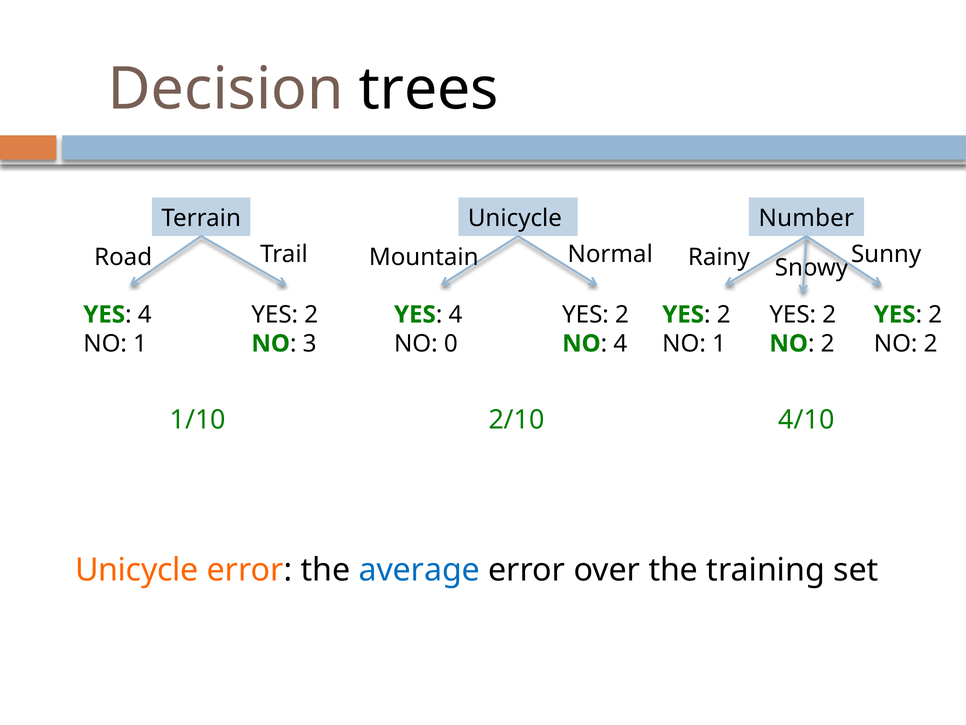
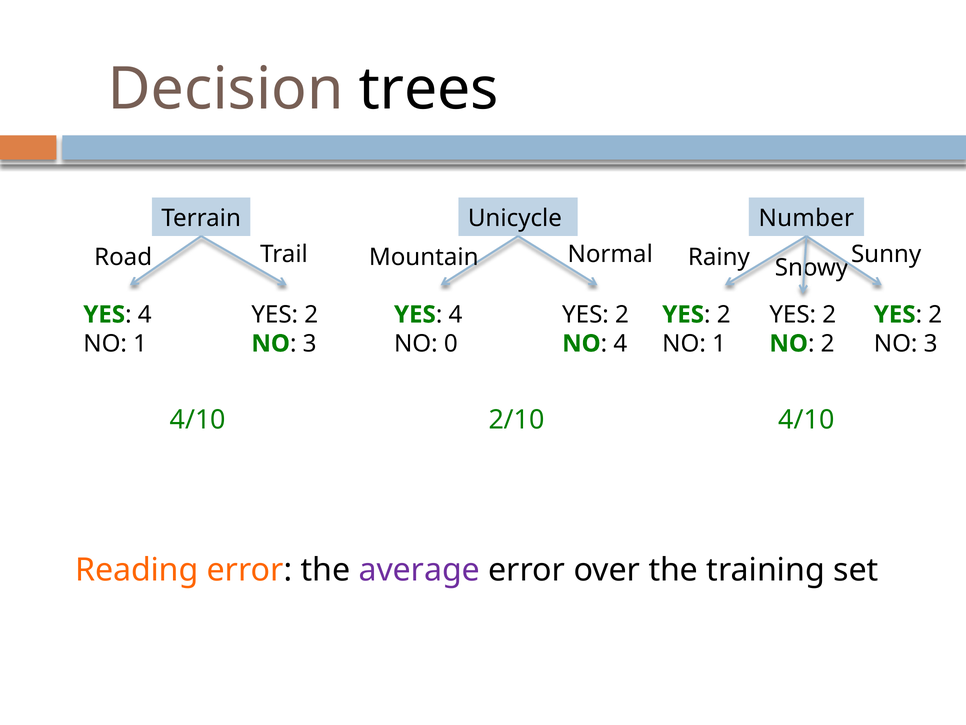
NO 2: 2 -> 3 (931, 343)
1/10: 1/10 -> 4/10 (198, 420)
Unicycle: Unicycle -> Reading (137, 570)
average colour: blue -> purple (419, 570)
